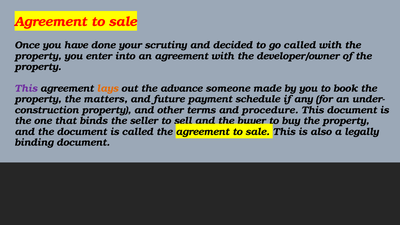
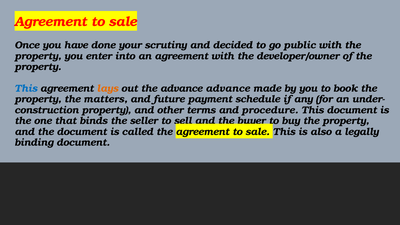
go called: called -> public (300, 45)
This colour: purple -> blue (26, 89)
advance someone: someone -> advance (228, 89)
